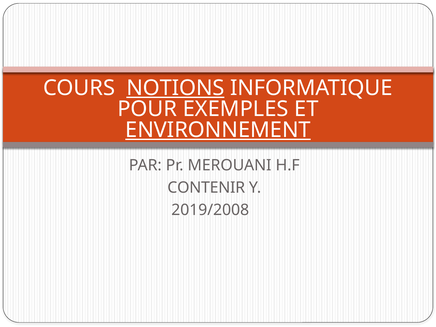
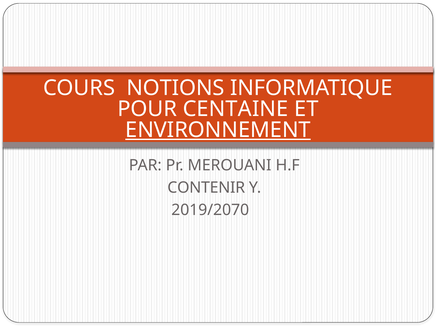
NOTIONS underline: present -> none (175, 88)
EXEMPLES: EXEMPLES -> CENTAINE (236, 109)
2019/2008: 2019/2008 -> 2019/2070 (210, 210)
